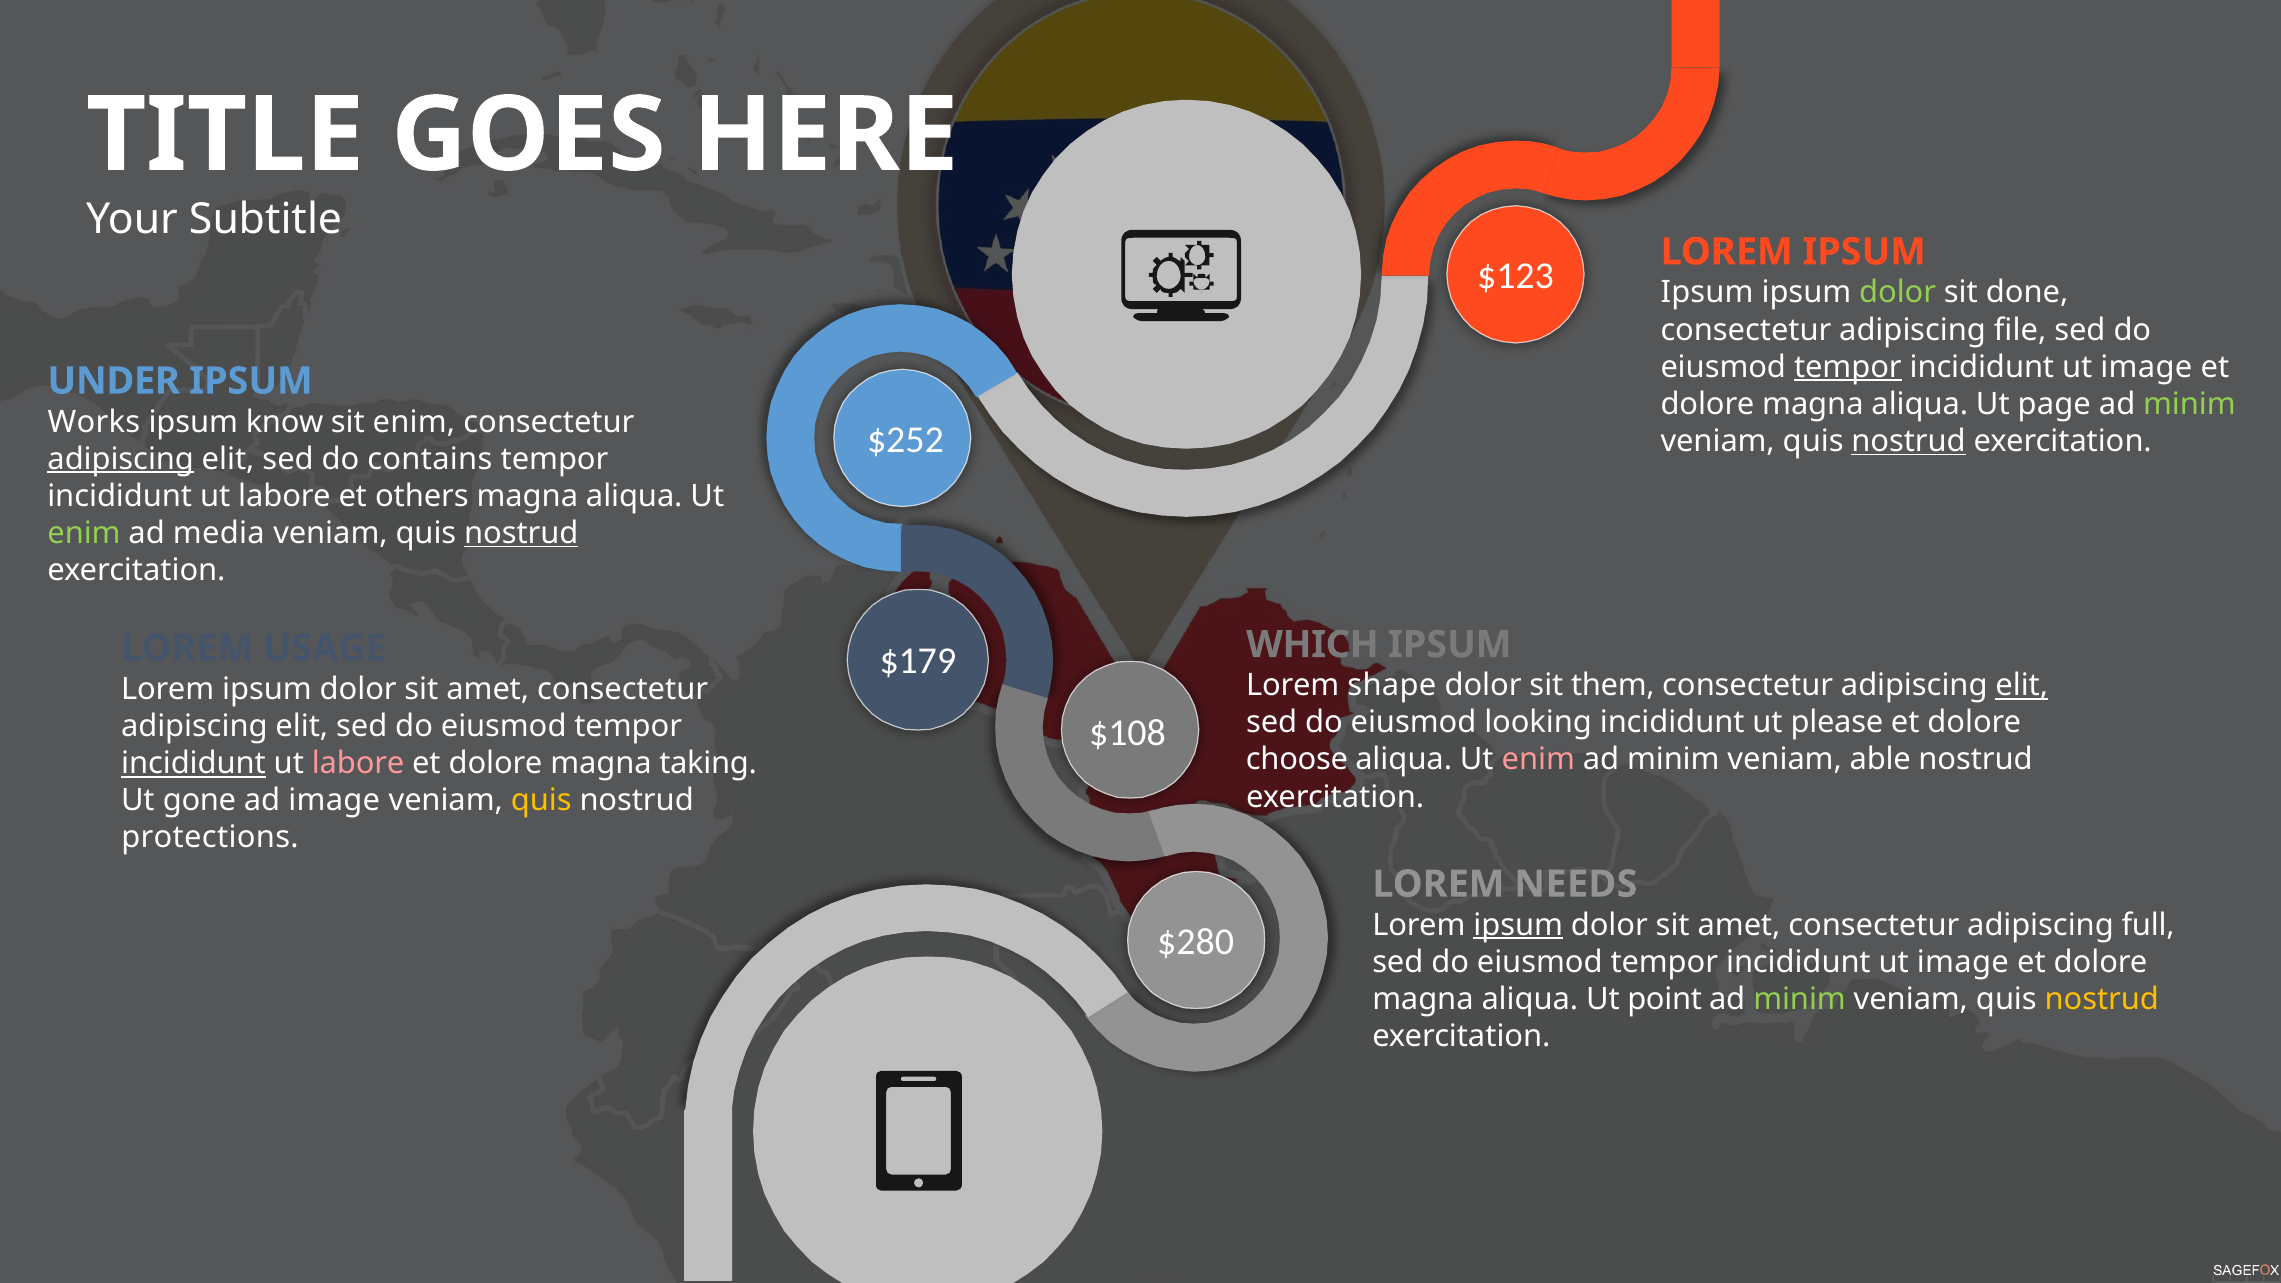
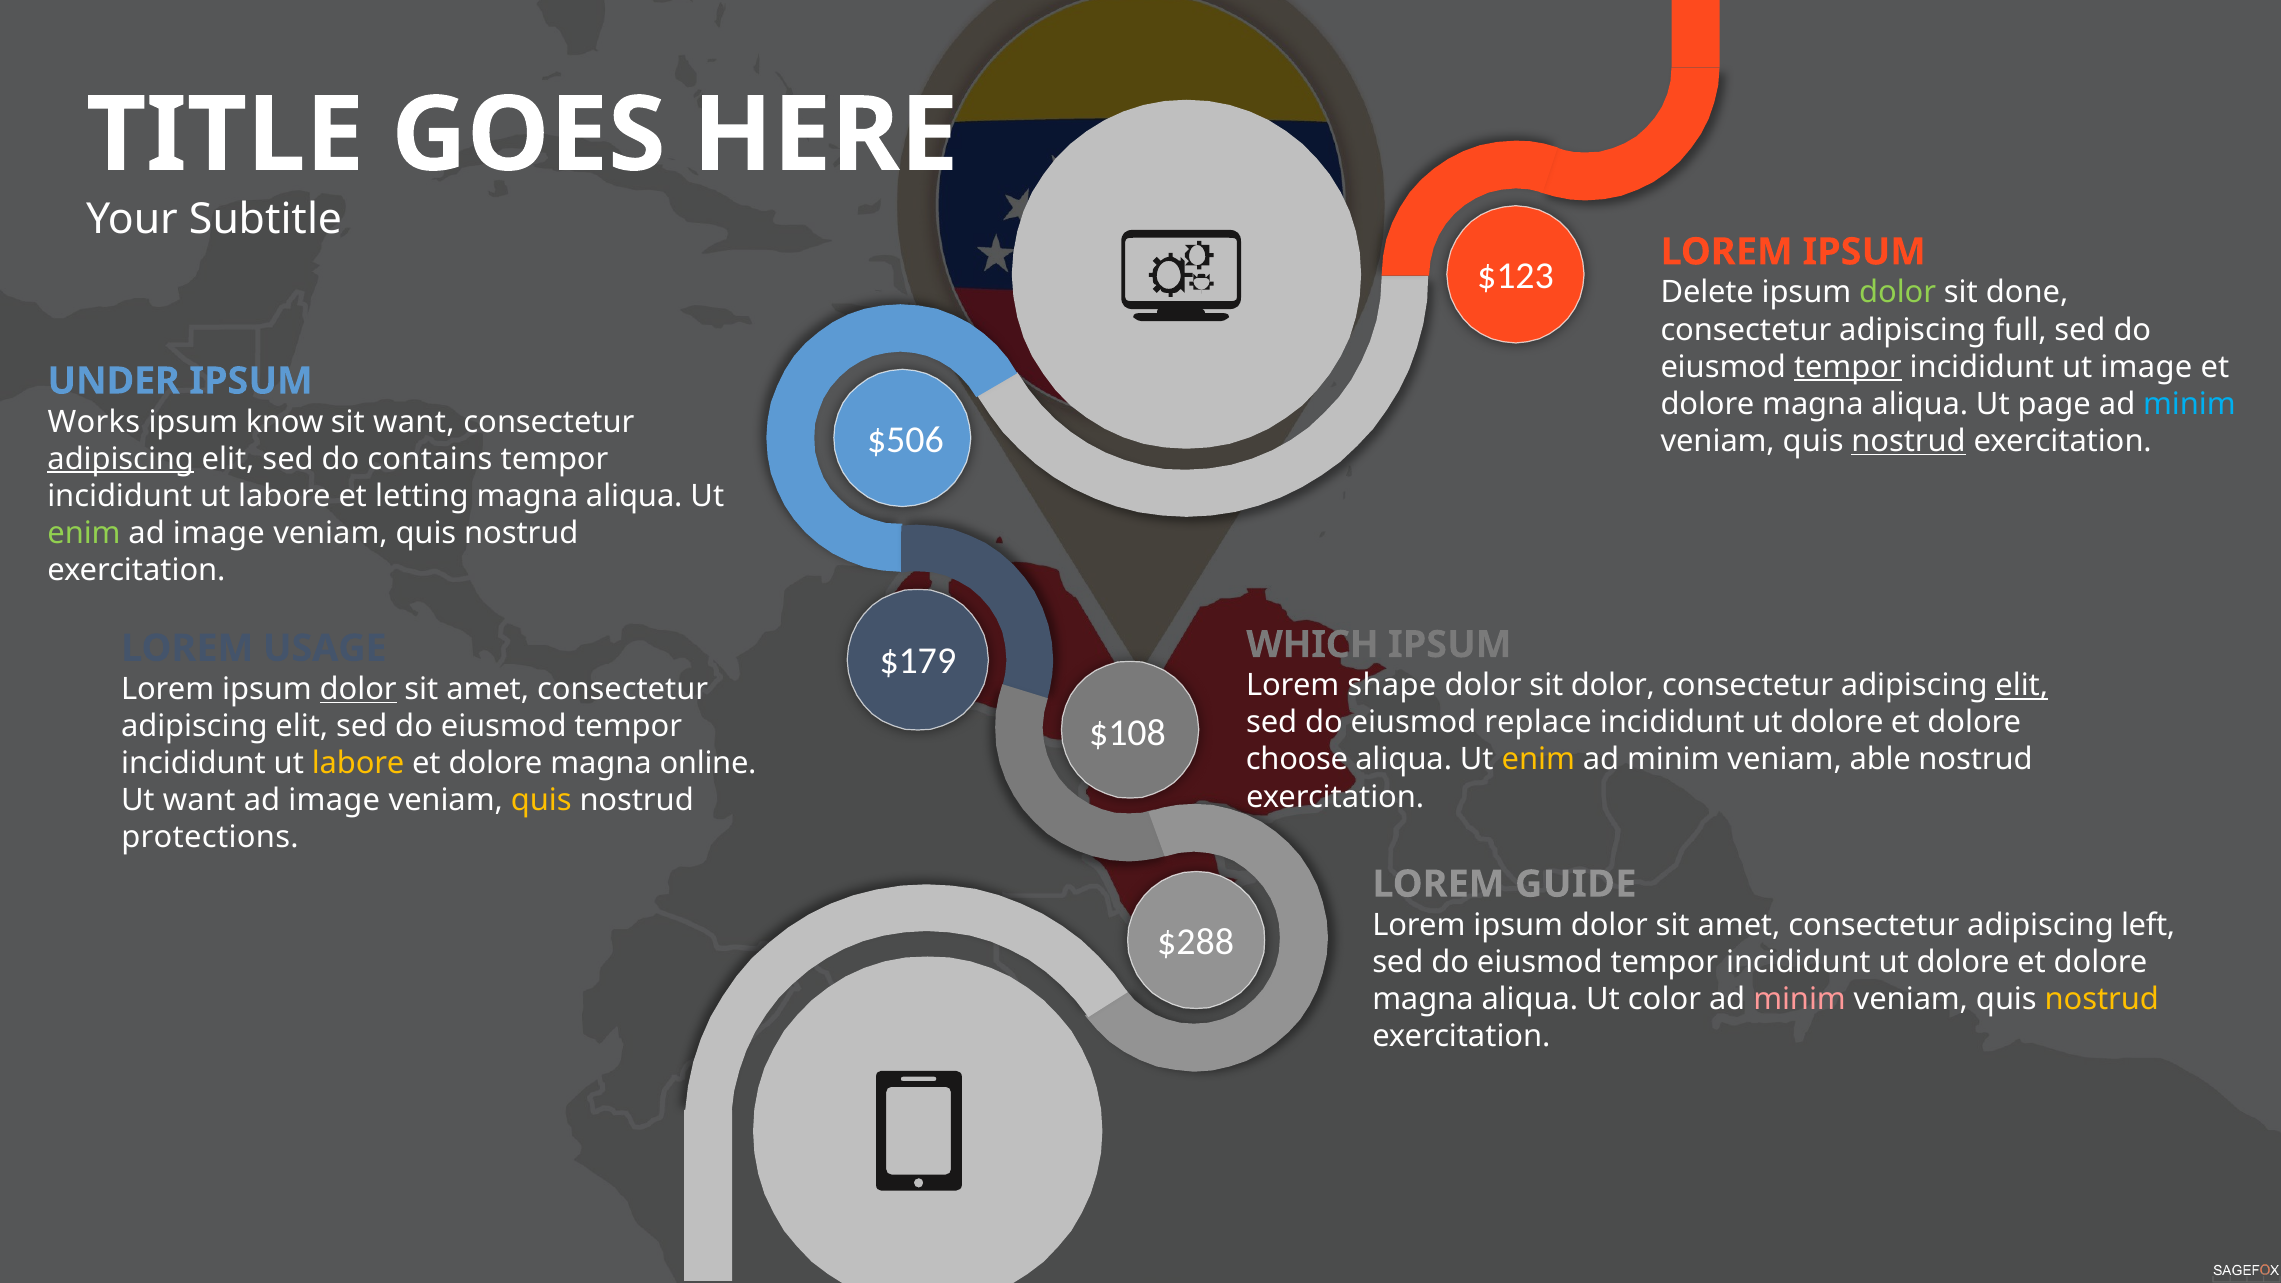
Ipsum: Ipsum -> Delete (1707, 293)
file: file -> full (2020, 330)
minim colour: light green -> light blue (2189, 404)
sit enim: enim -> want (414, 422)
$252: $252 -> $506 (905, 440)
others: others -> letting (422, 496)
media: media -> image (219, 533)
nostrud underline: present -> none (521, 533)
sit them: them -> dolor (1613, 686)
dolor underline: none -> present (358, 689)
looking: looking -> replace (1538, 723)
please: please -> dolore (1837, 723)
enim colour: pink -> yellow (1538, 760)
incididunt underline: present -> none (193, 763)
labore colour: pink -> yellow (358, 763)
taking: taking -> online (708, 763)
Ut gone: gone -> want (199, 801)
NEEDS: NEEDS -> GUIDE (1576, 884)
ipsum underline: present -> none (1518, 925)
full: full -> left (2148, 925)
$280: $280 -> $288 (1196, 942)
image: image -> dolore (1963, 962)
point: point -> color (1664, 999)
minim colour: light green -> pink (1800, 999)
